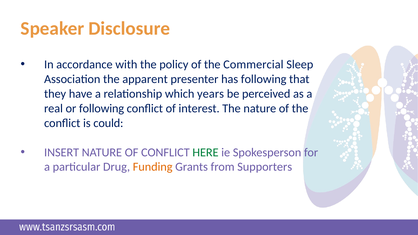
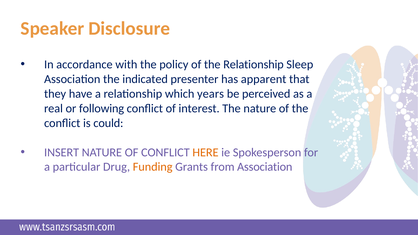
the Commercial: Commercial -> Relationship (253, 65)
apparent: apparent -> indicated (145, 79)
has following: following -> apparent (264, 79)
HERE colour: green -> orange (206, 152)
from Supporters: Supporters -> Association (265, 167)
